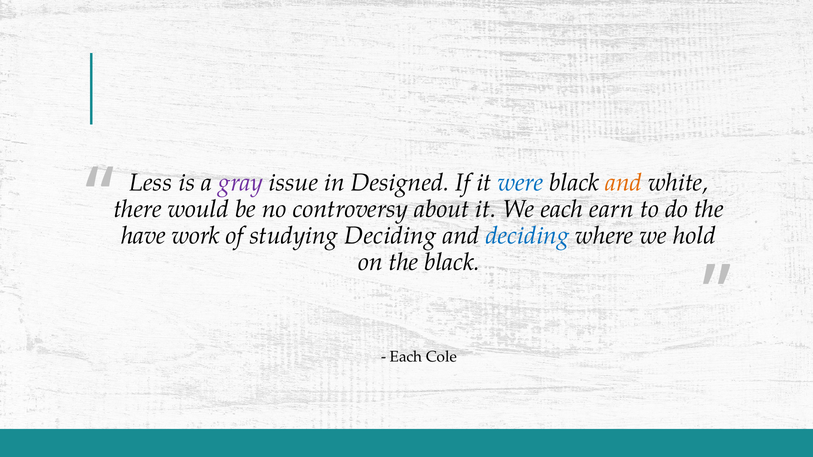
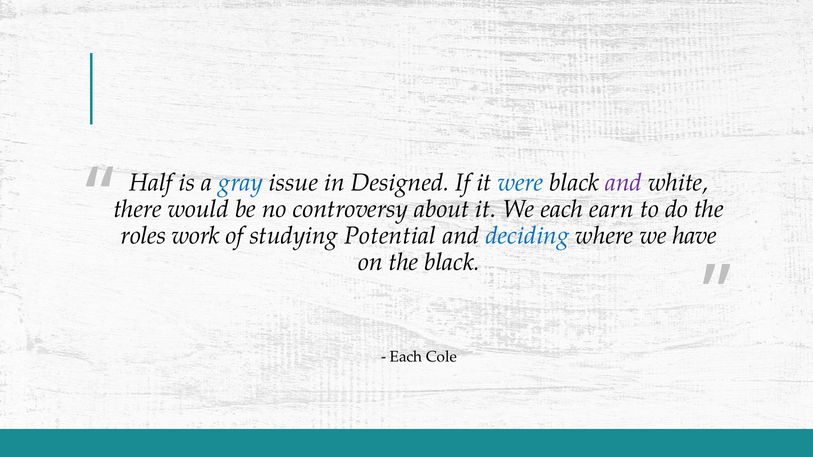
Less: Less -> Half (151, 183)
gray colour: purple -> blue (241, 183)
and colour: orange -> purple (624, 183)
have: have -> roles (143, 236)
studying Deciding: Deciding -> Potential (390, 236)
hold: hold -> have (695, 236)
